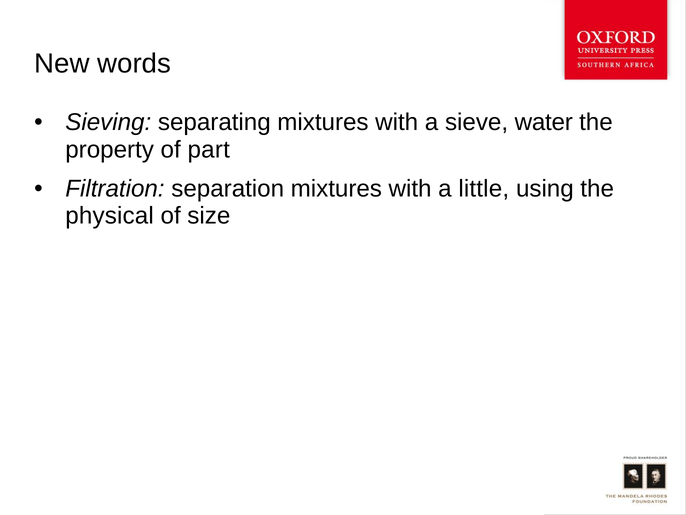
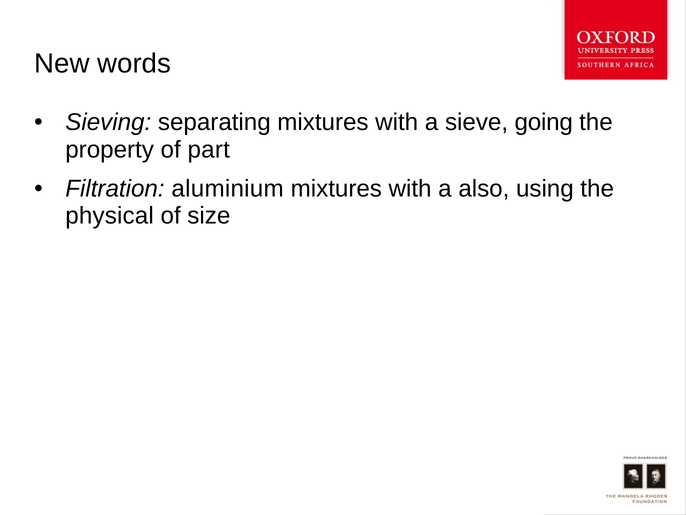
water: water -> going (544, 122)
separation: separation -> aluminium (228, 189)
little: little -> also (484, 189)
